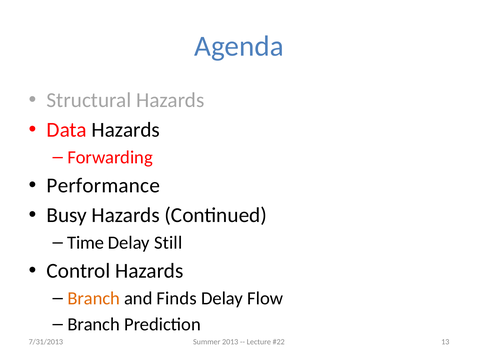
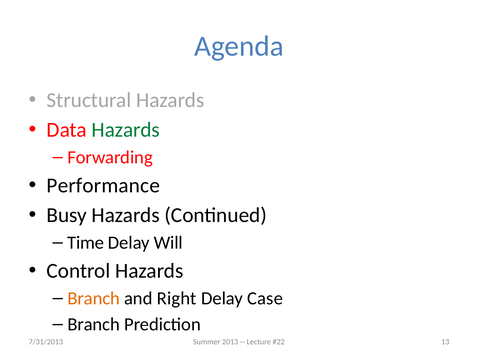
Hazards colour: black -> green (126, 130)
Still: Still -> Will (168, 243)
Finds: Finds -> Right (177, 299)
Flow: Flow -> Case (265, 299)
